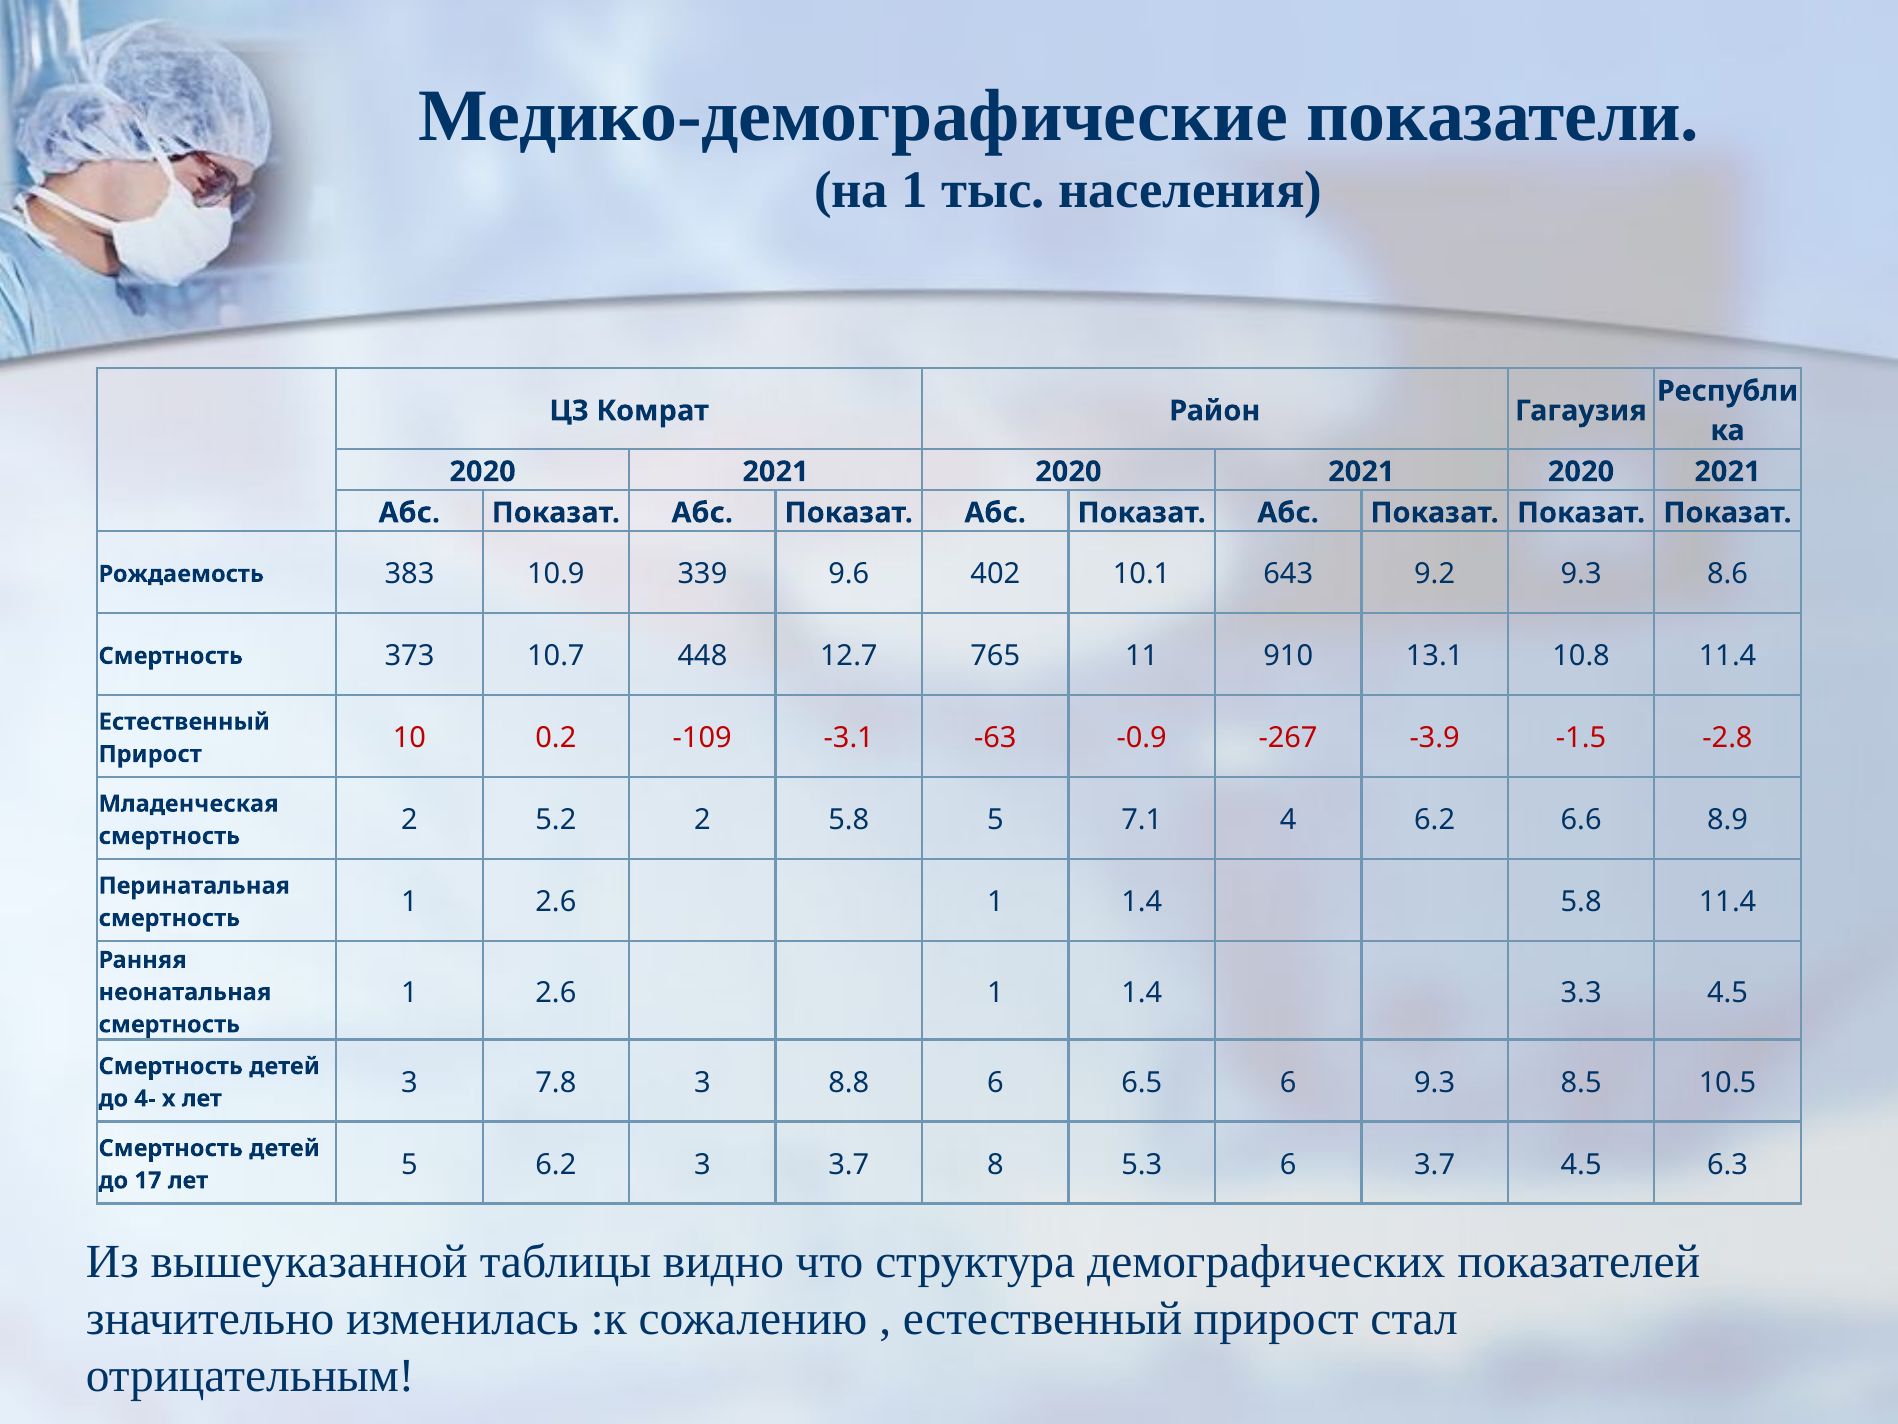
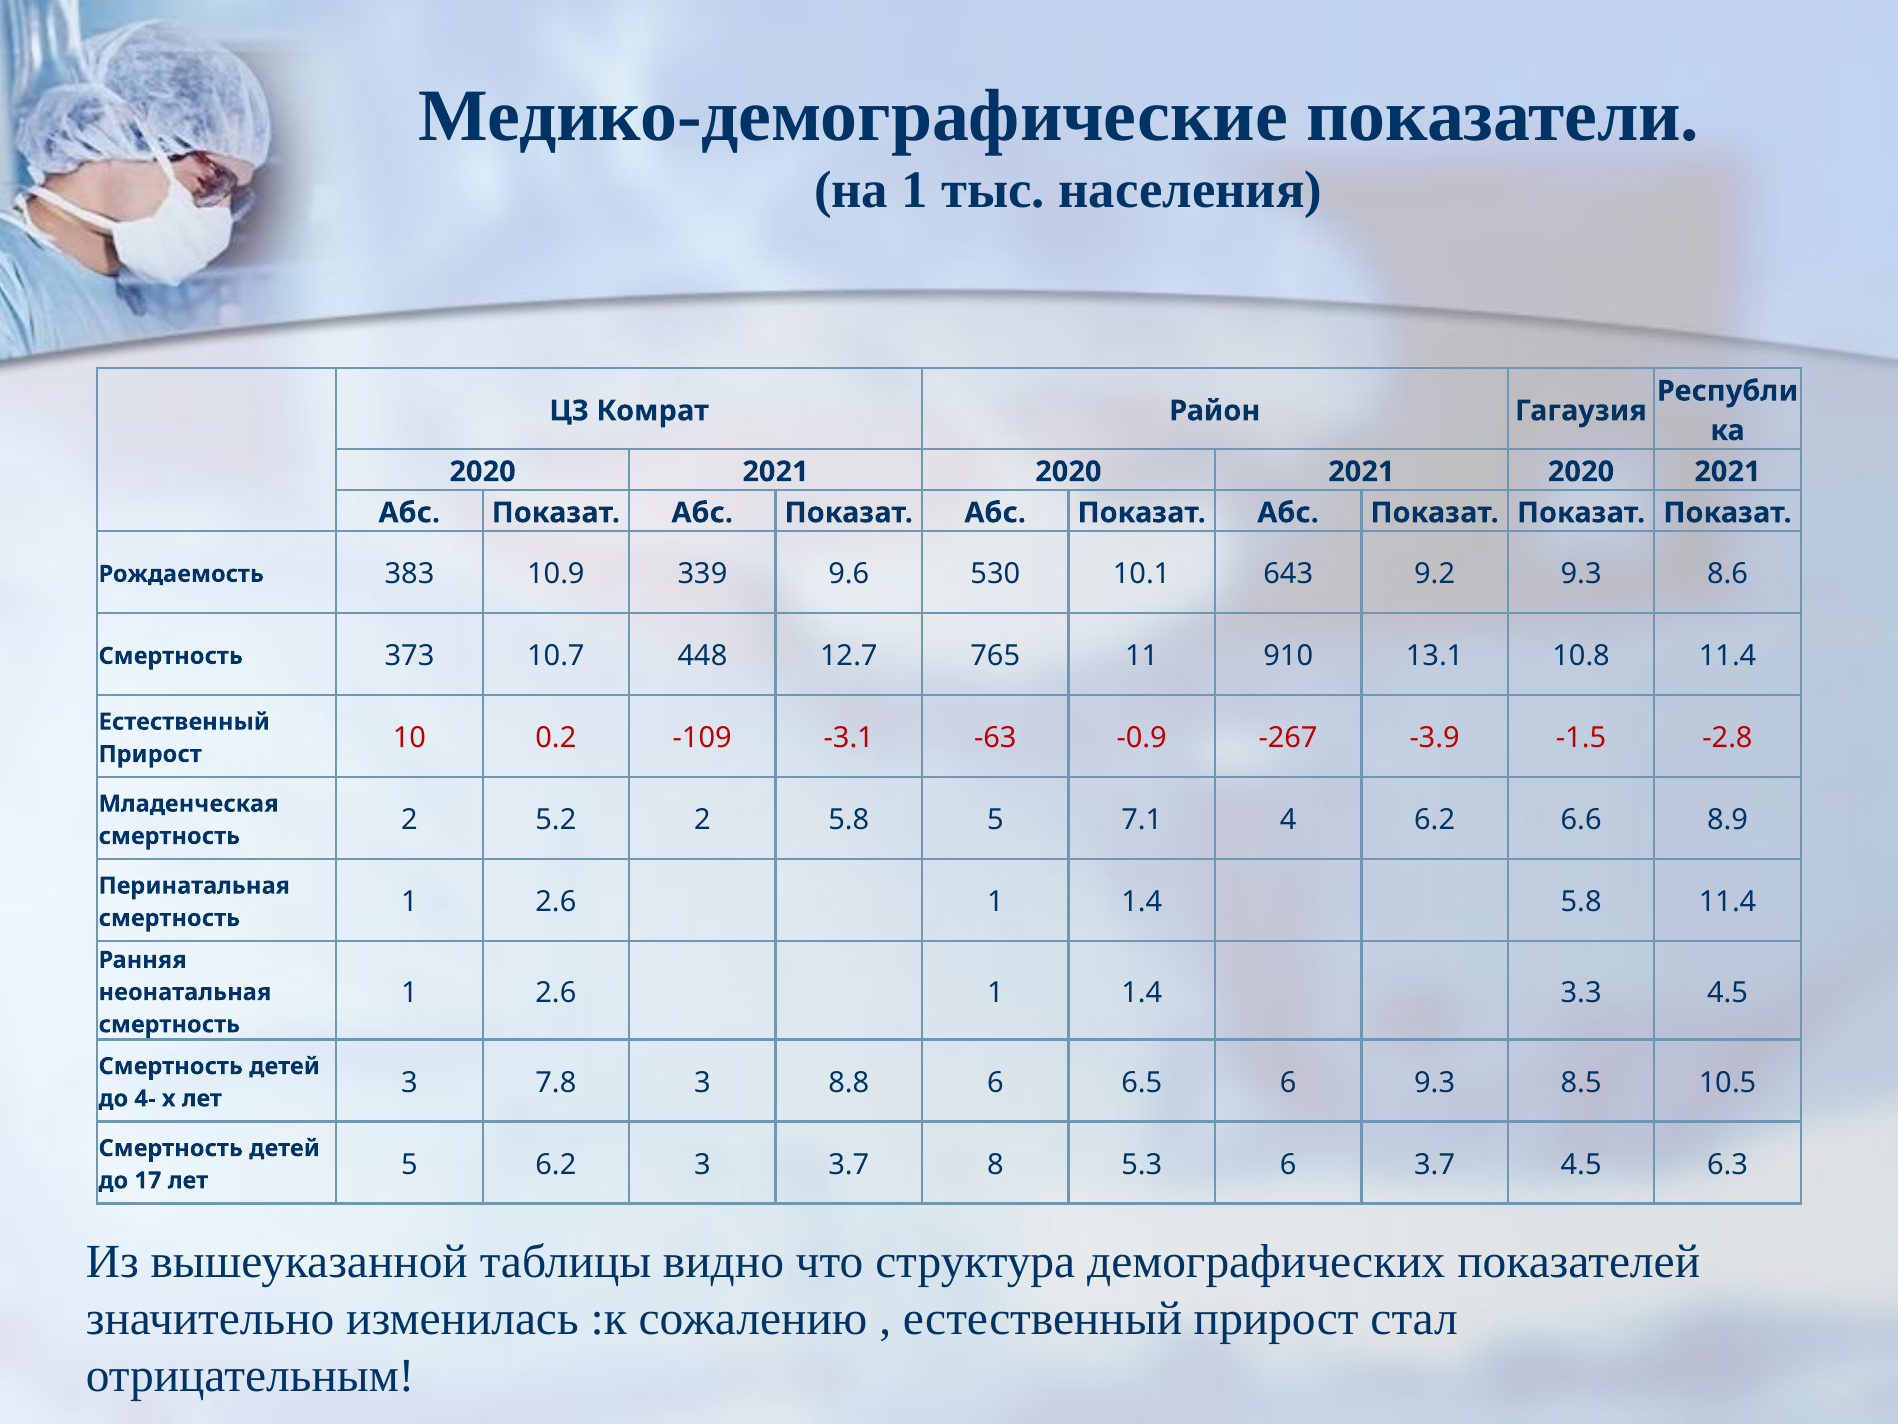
402: 402 -> 530 (995, 574)
